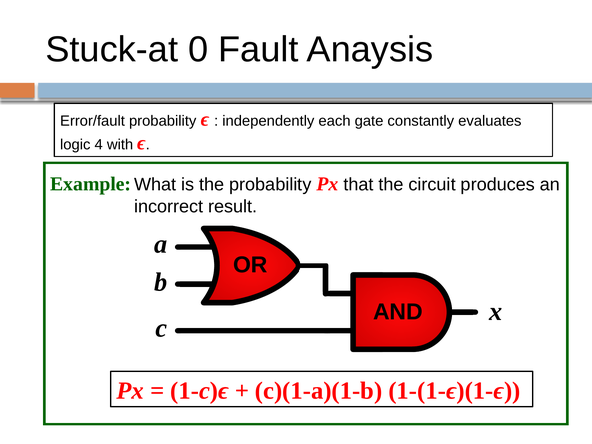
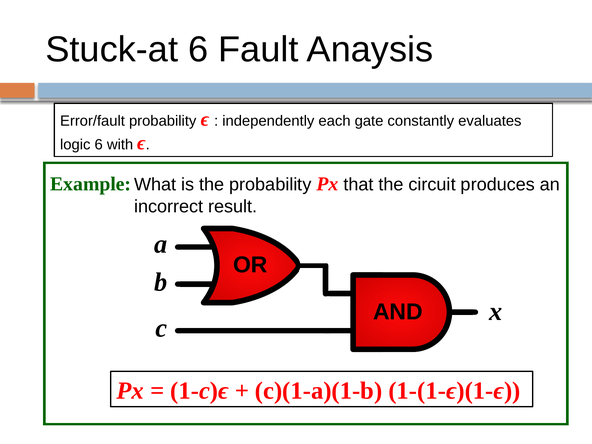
Stuck-at 0: 0 -> 6 (198, 49)
logic 4: 4 -> 6 (99, 145)
